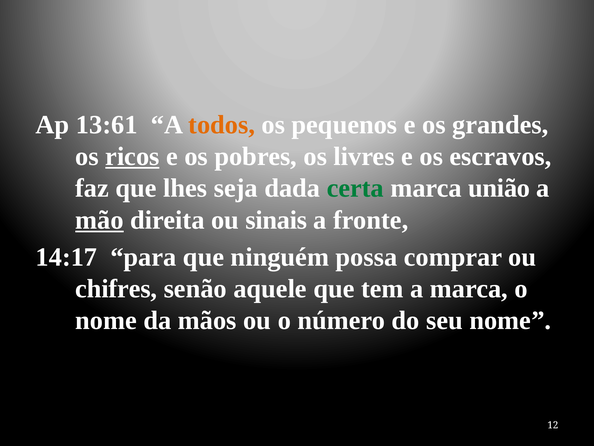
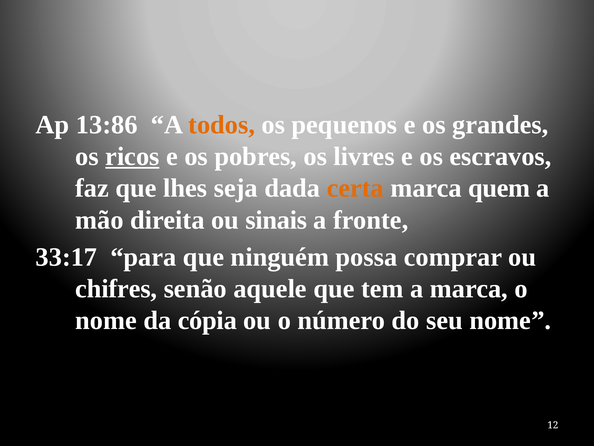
13:61: 13:61 -> 13:86 (107, 125)
certa colour: green -> orange (355, 188)
união: união -> quem (499, 188)
mão underline: present -> none (99, 220)
14:17: 14:17 -> 33:17 (66, 257)
mãos: mãos -> cópia (207, 320)
